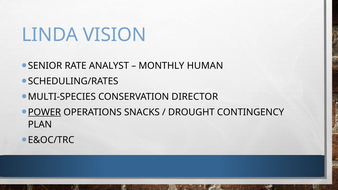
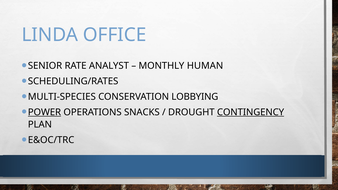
VISION: VISION -> OFFICE (115, 35)
DIRECTOR: DIRECTOR -> LOBBYING (195, 97)
CONTINGENCY underline: none -> present (251, 112)
